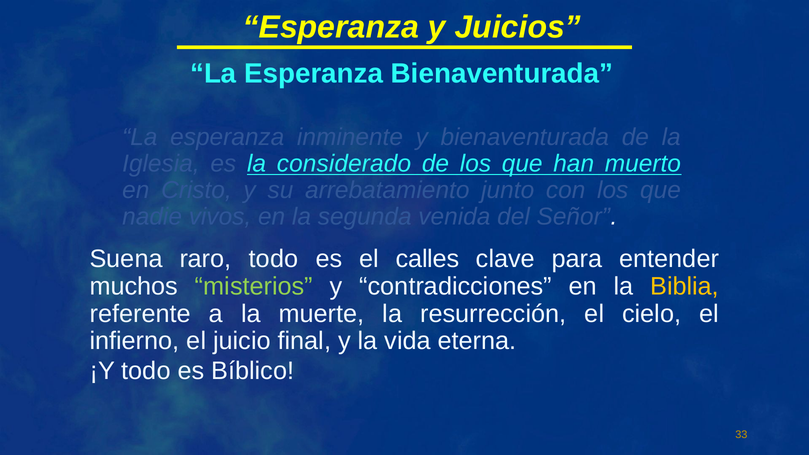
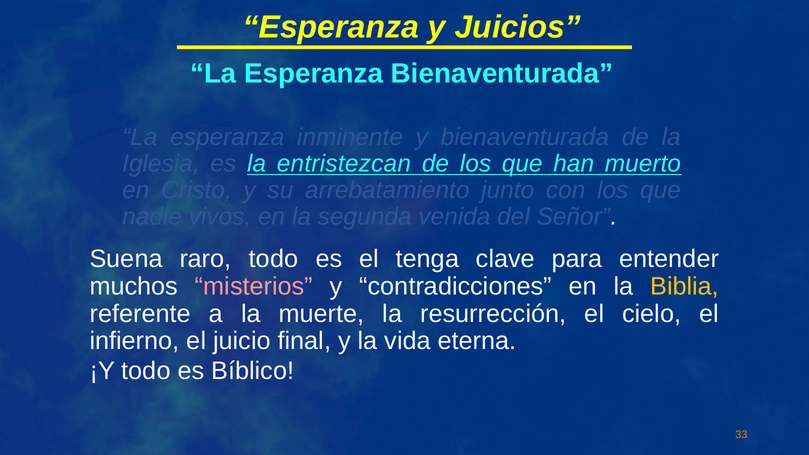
considerado: considerado -> entristezcan (344, 164)
calles: calles -> tenga (427, 259)
misterios colour: light green -> pink (254, 286)
